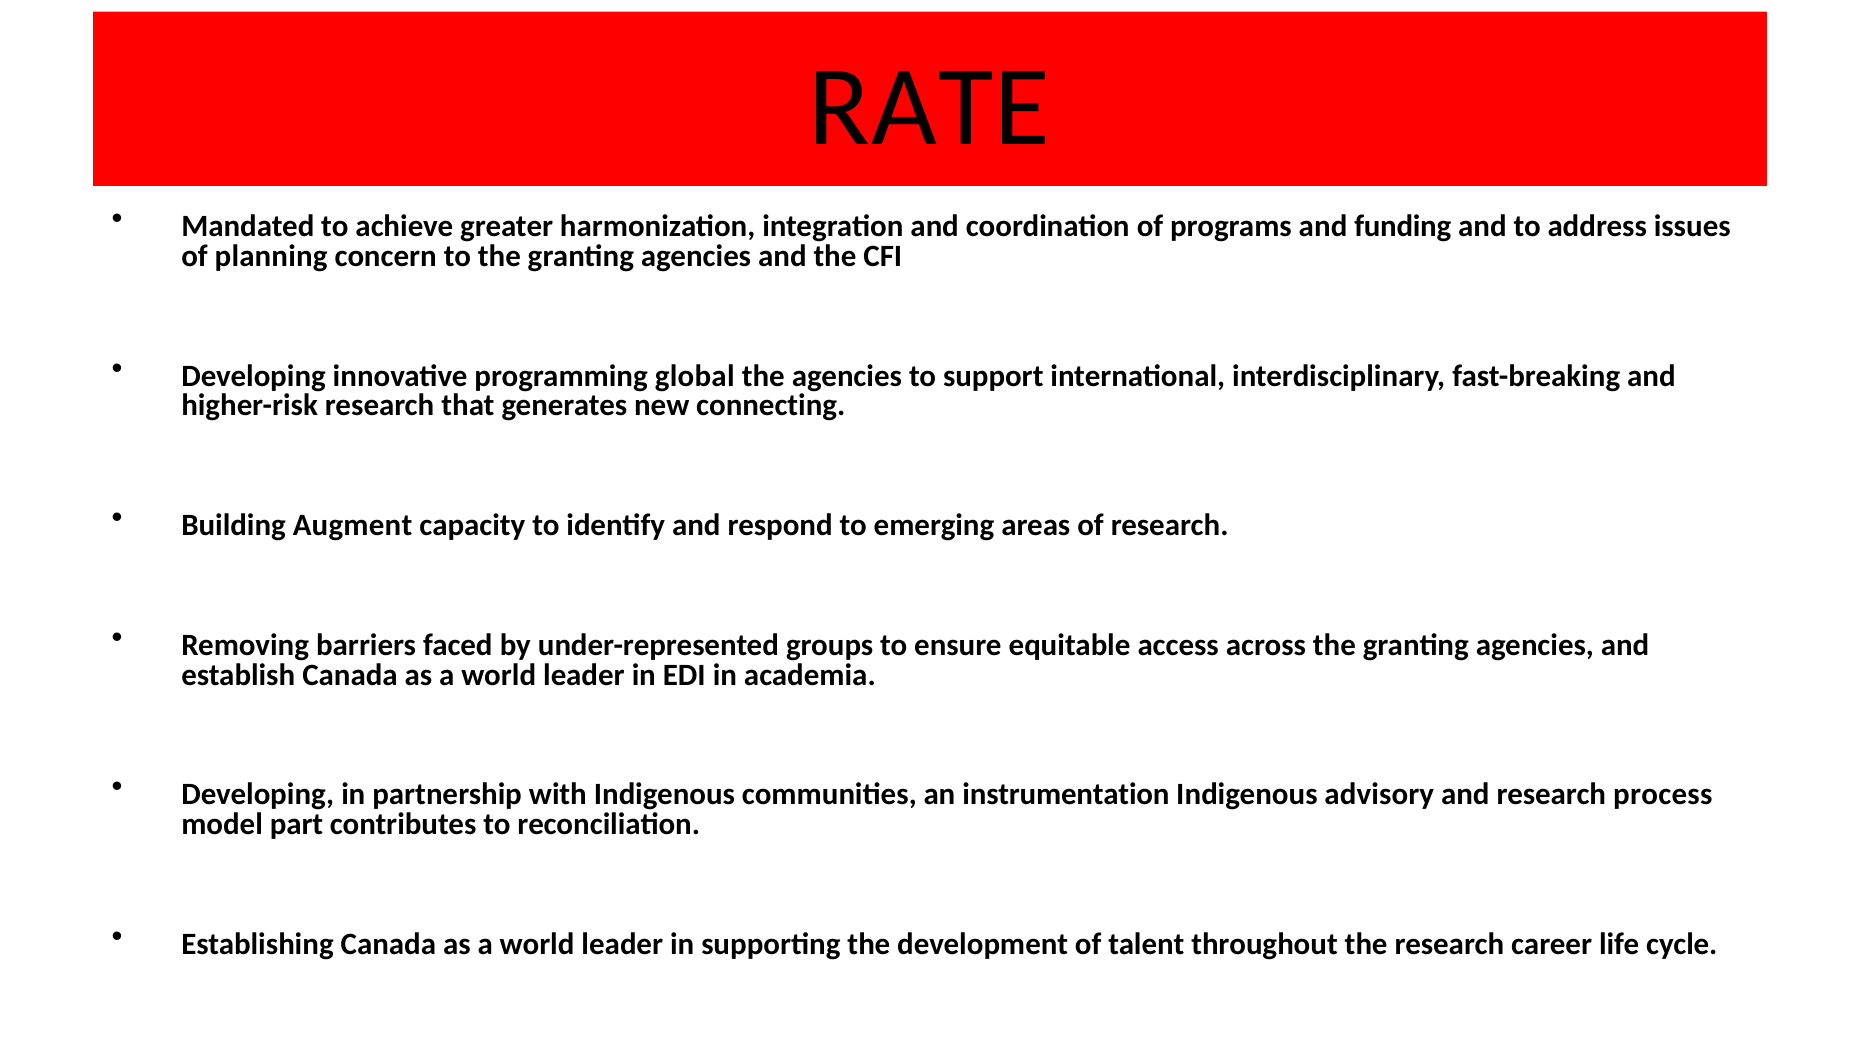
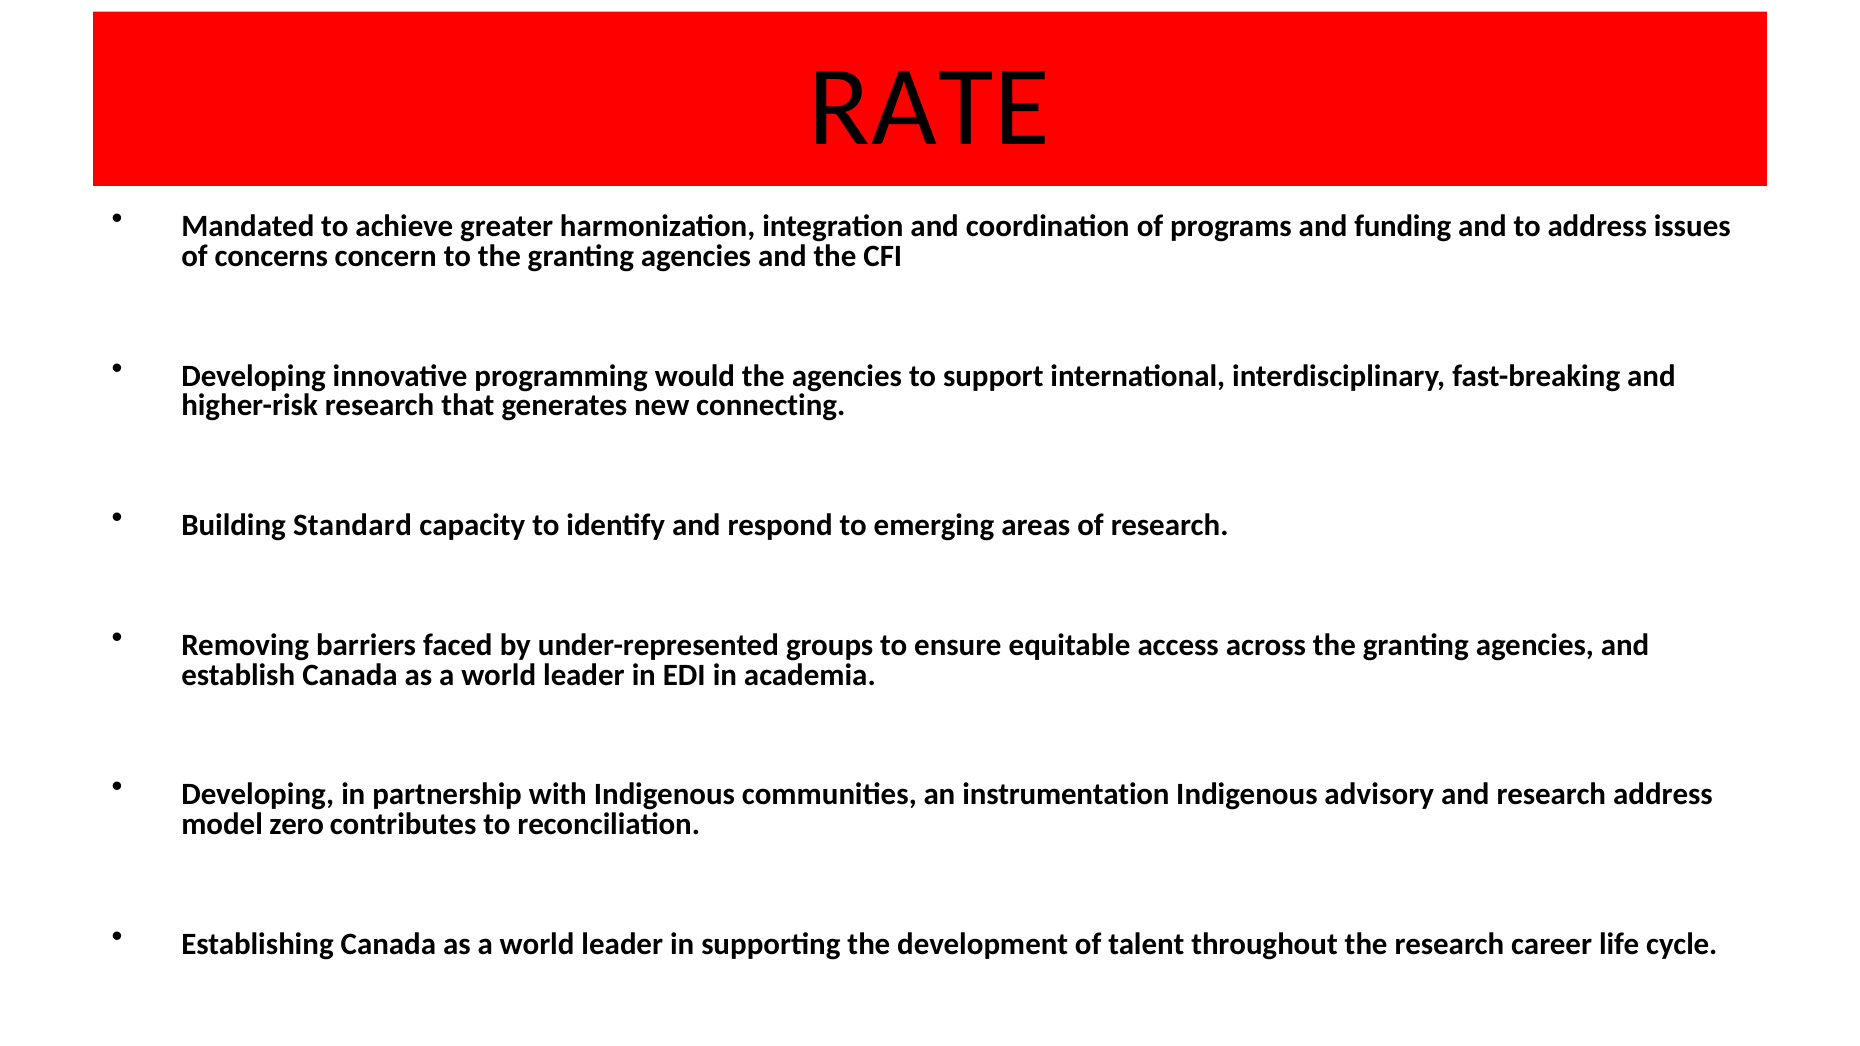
planning: planning -> concerns (271, 256)
global: global -> would (695, 376)
Augment: Augment -> Standard (352, 526)
research process: process -> address (1663, 795)
part: part -> zero (297, 825)
